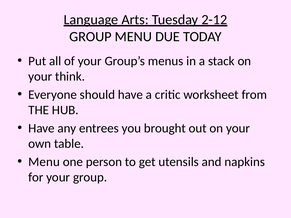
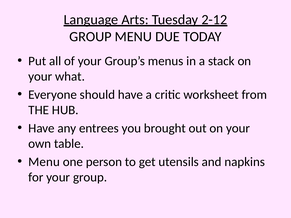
think: think -> what (70, 77)
